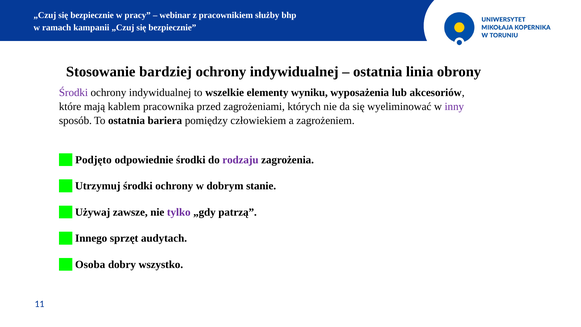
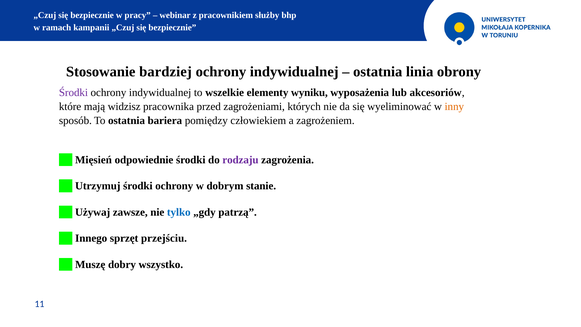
kablem: kablem -> widzisz (124, 106)
inny colour: purple -> orange (454, 106)
Podjęto: Podjęto -> Mięsień (94, 160)
tylko colour: purple -> blue (179, 212)
audytach: audytach -> przejściu (164, 238)
Osoba: Osoba -> Muszę (90, 264)
